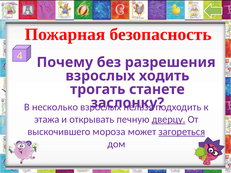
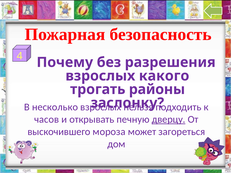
ходить: ходить -> какого (164, 76)
станете: станете -> районы (157, 89)
этажа: этажа -> часов (47, 120)
загореться underline: present -> none (182, 132)
